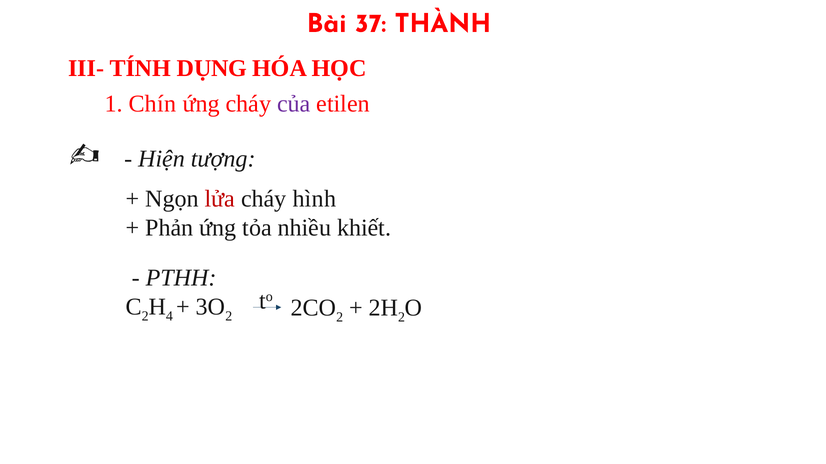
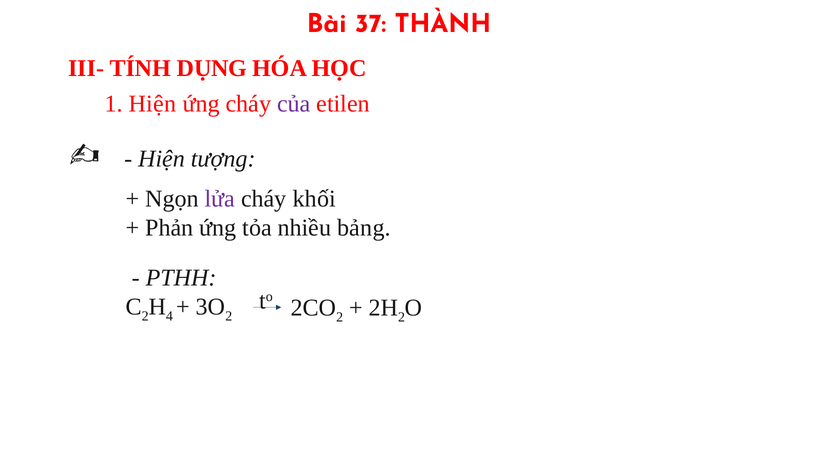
1 Chín: Chín -> Hiện (152, 104)
lửa colour: red -> purple (220, 199)
hình: hình -> khối (314, 199)
khiết: khiết -> bảng (364, 228)
